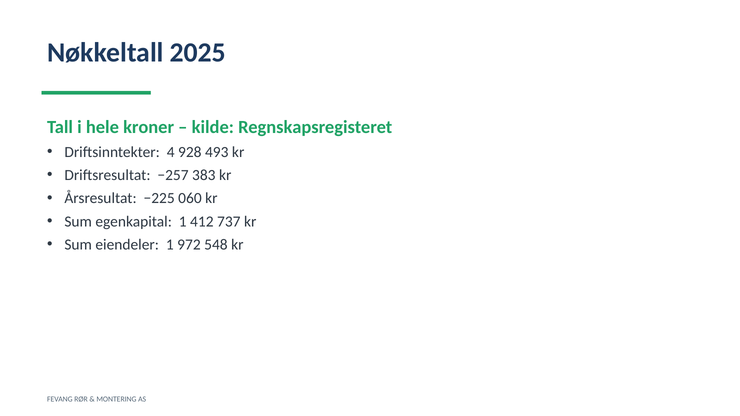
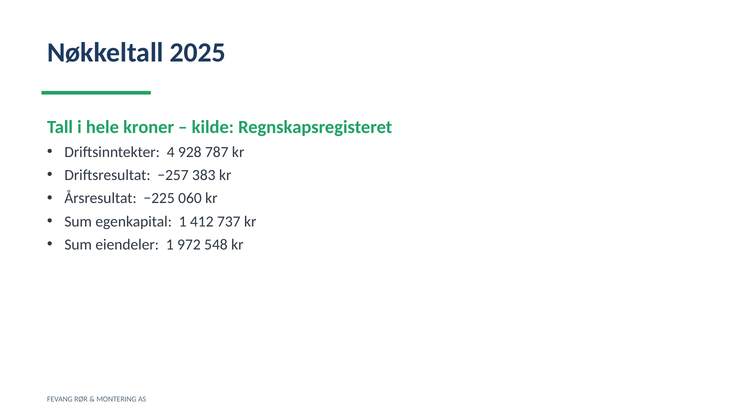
493: 493 -> 787 (217, 152)
